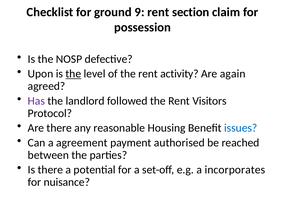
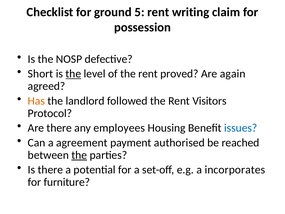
9: 9 -> 5 (140, 12)
section: section -> writing (191, 12)
Upon: Upon -> Short (40, 74)
activity: activity -> proved (179, 74)
Has colour: purple -> orange (36, 101)
reasonable: reasonable -> employees (119, 128)
the underline: none -> present (79, 155)
nuisance: nuisance -> furniture (67, 182)
